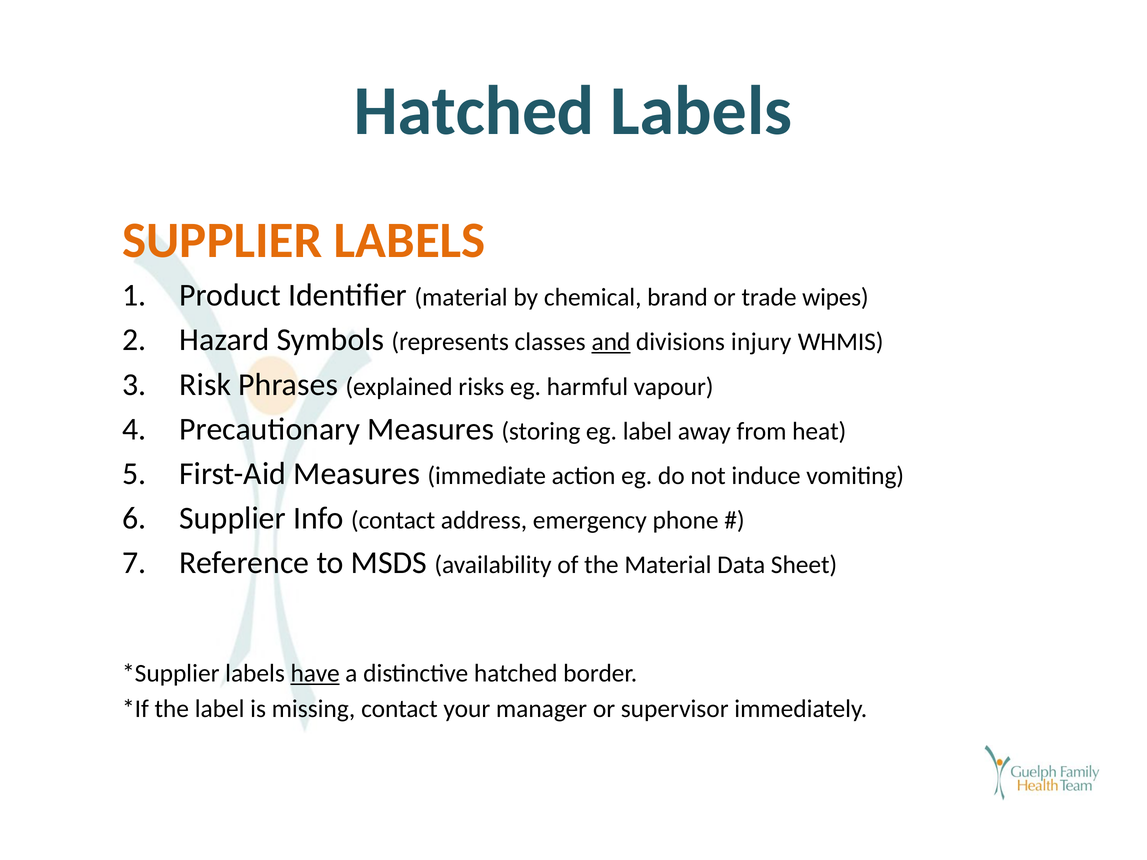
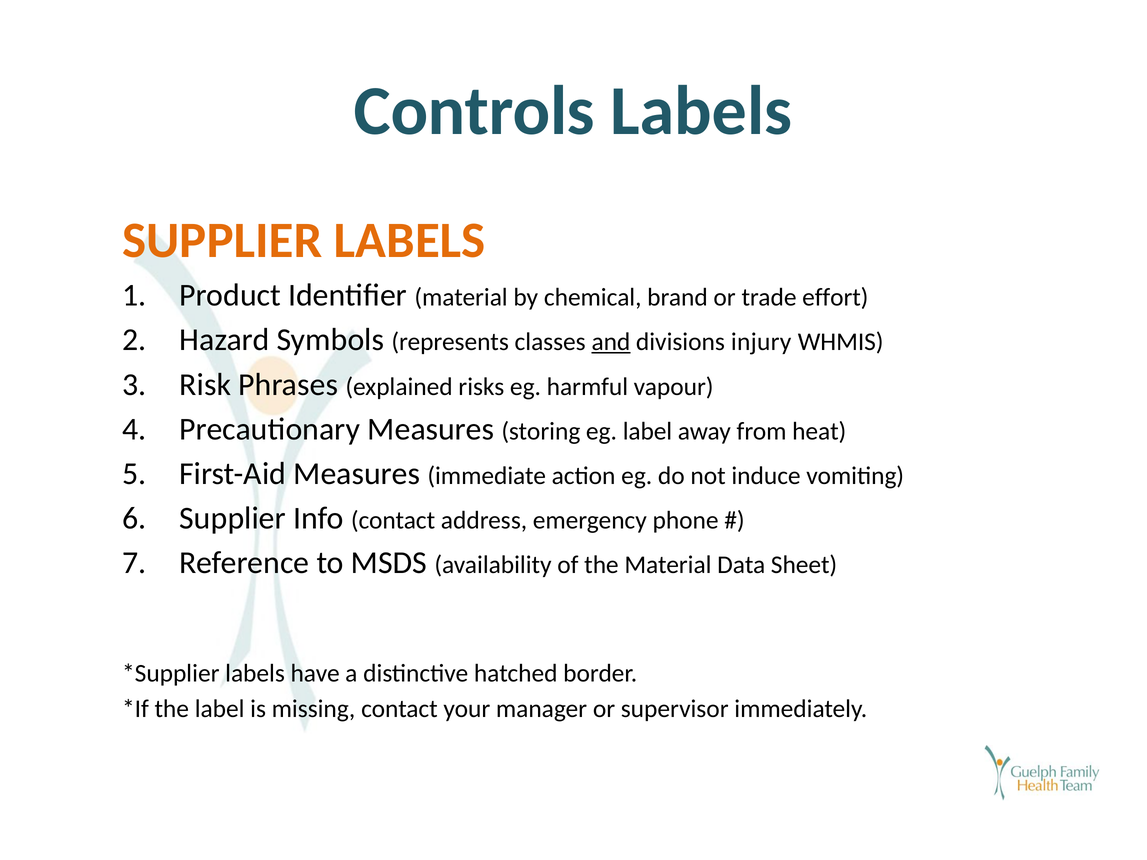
Hatched: Hatched -> Controls (474, 111)
wipes: wipes -> effort (835, 297)
have underline: present -> none (315, 673)
